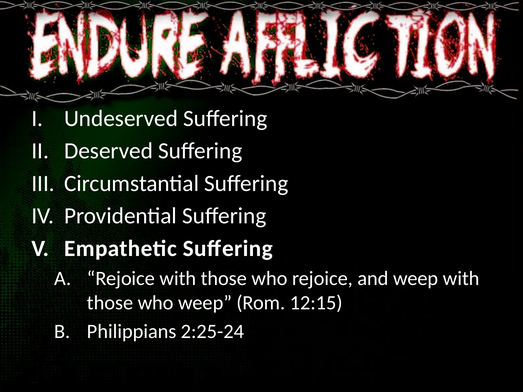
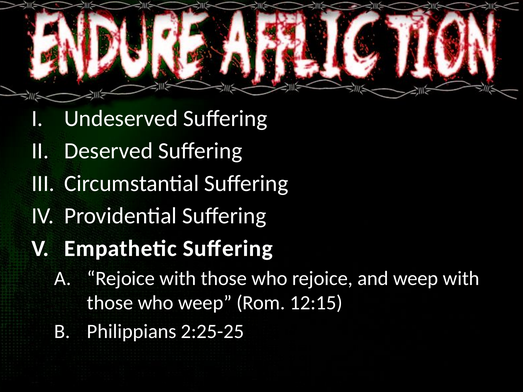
2:25-24: 2:25-24 -> 2:25-25 (212, 332)
